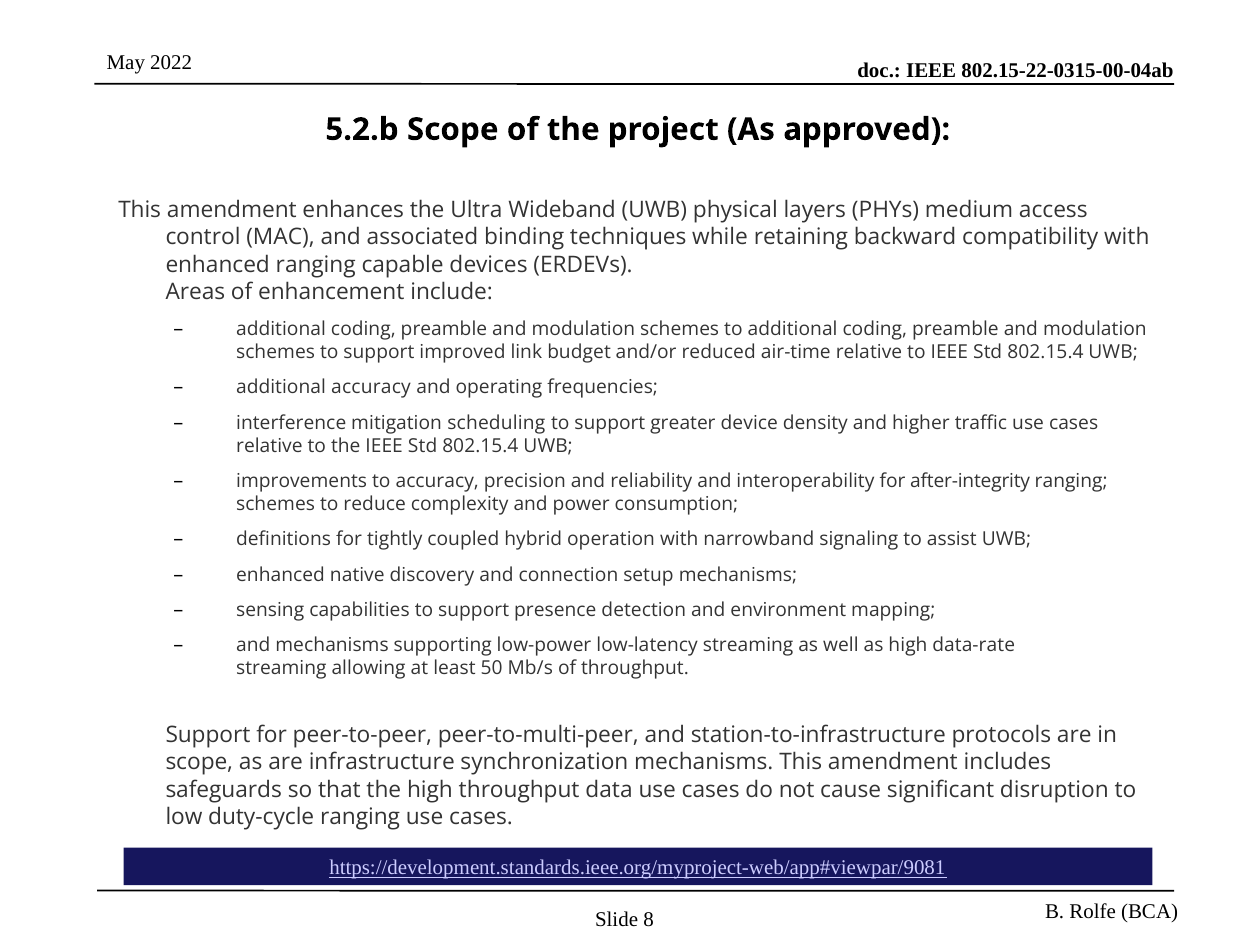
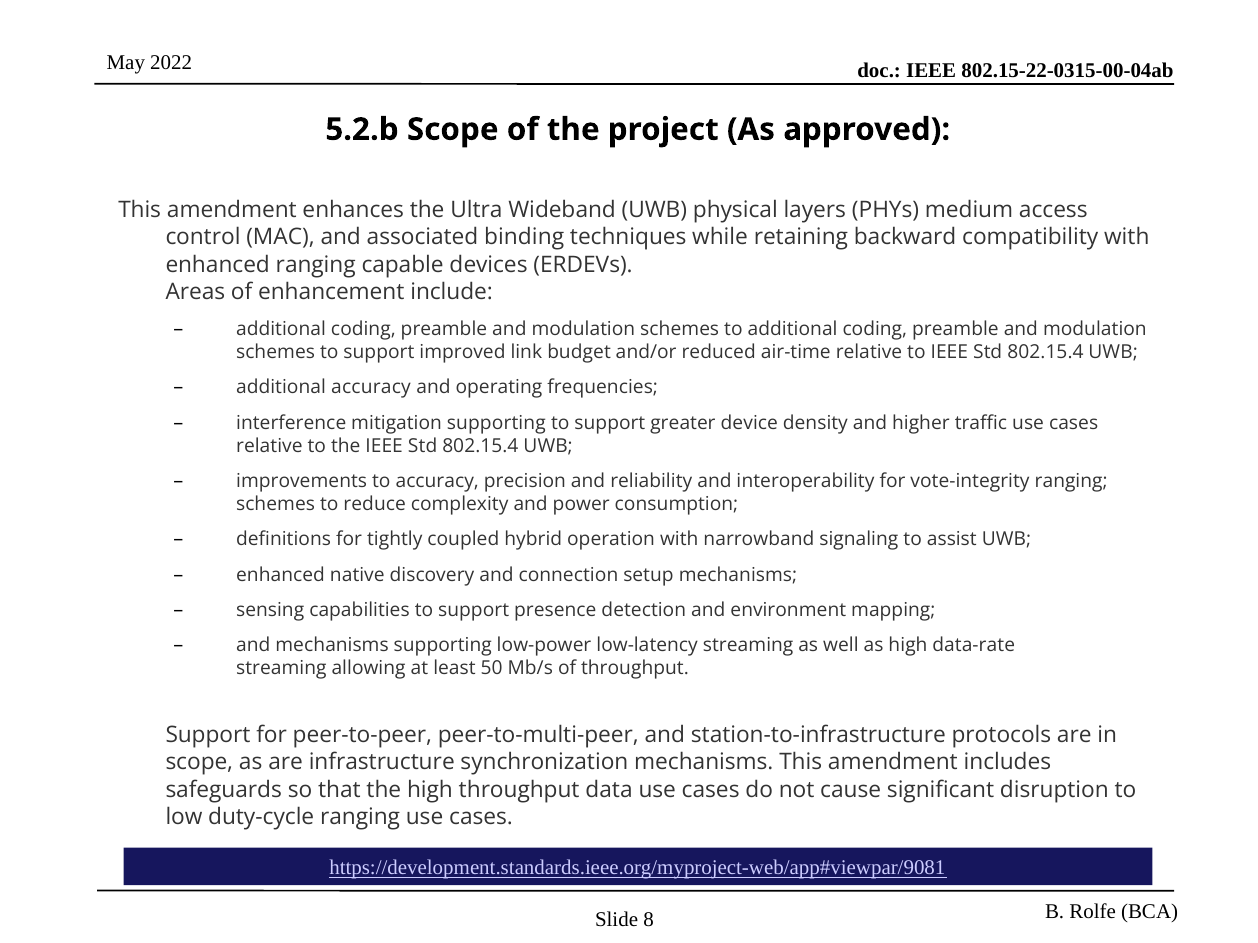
mitigation scheduling: scheduling -> supporting (496, 423)
after-integrity: after-integrity -> vote-integrity (970, 481)
